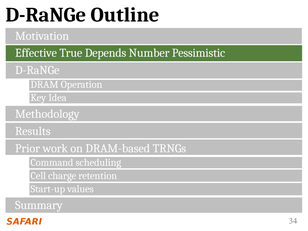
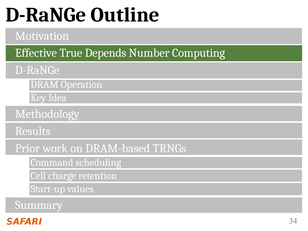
Pessimistic: Pessimistic -> Computing (199, 53)
